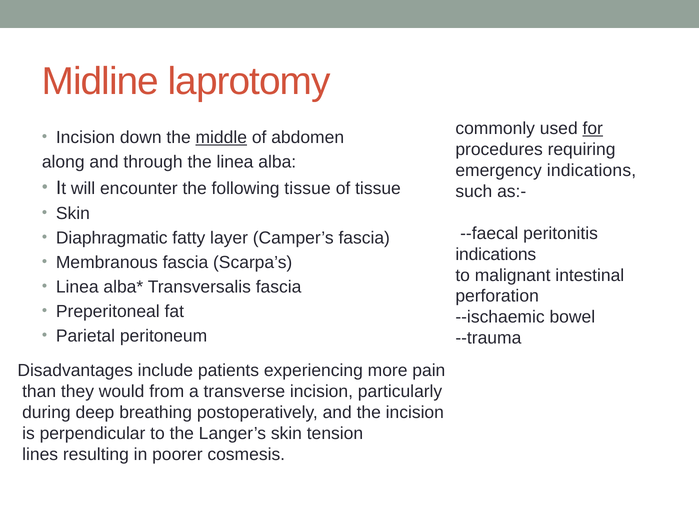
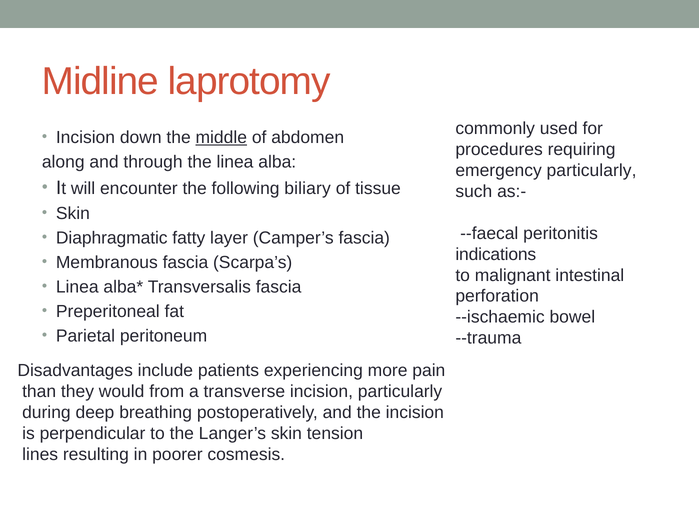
for underline: present -> none (593, 129)
emergency indications: indications -> particularly (592, 171)
following tissue: tissue -> biliary (308, 189)
